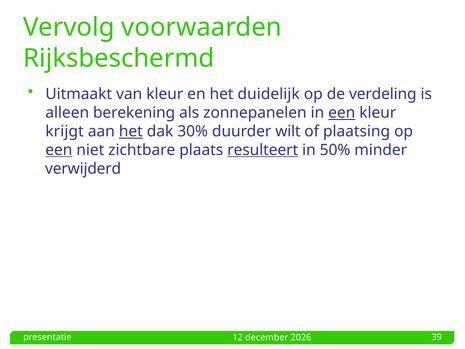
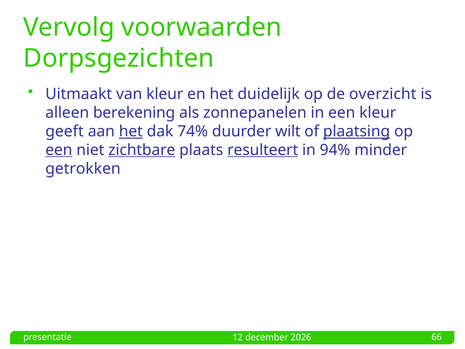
Rijksbeschermd: Rijksbeschermd -> Dorpsgezichten (119, 58)
verdeling: verdeling -> overzicht (383, 94)
een underline: present -> none (342, 113)
krijgt: krijgt -> geeft (65, 131)
30%: 30% -> 74% (193, 131)
plaatsing underline: none -> present (357, 131)
zichtbare underline: none -> present (142, 150)
50%: 50% -> 94% (335, 150)
verwijderd: verwijderd -> getrokken (83, 168)
39: 39 -> 66 (437, 337)
